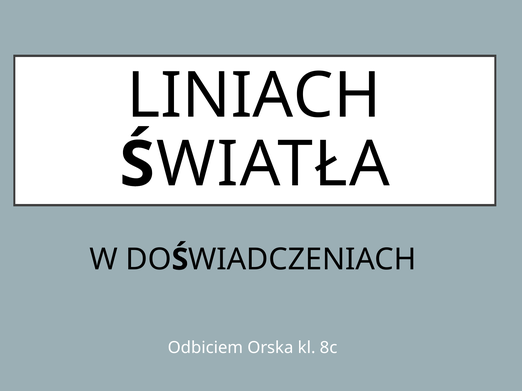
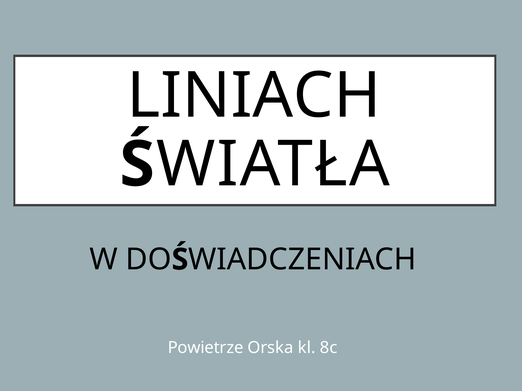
Odbiciem: Odbiciem -> Powietrze (206, 348)
